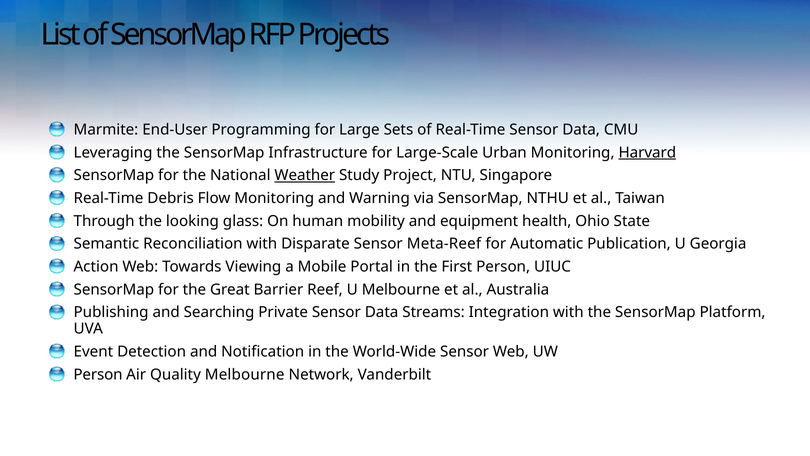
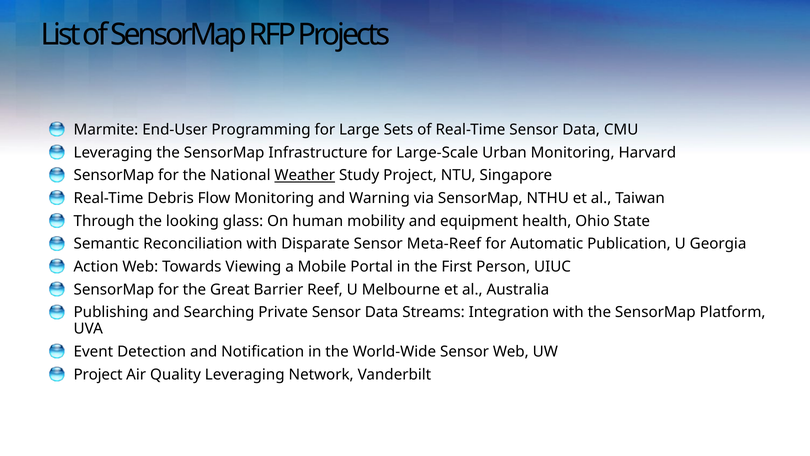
Harvard underline: present -> none (647, 152)
Person: Person -> Project (98, 374)
Quality Melbourne: Melbourne -> Leveraging (245, 374)
